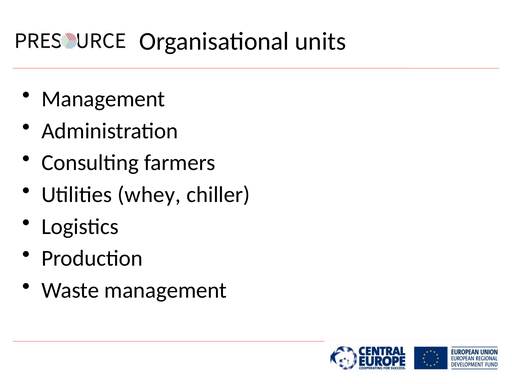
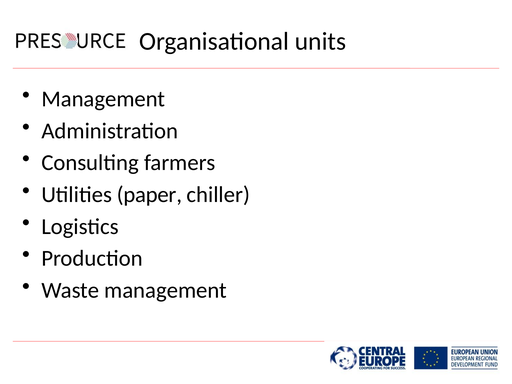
whey: whey -> paper (149, 195)
